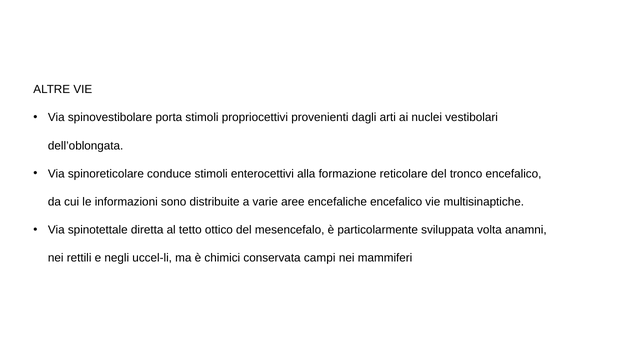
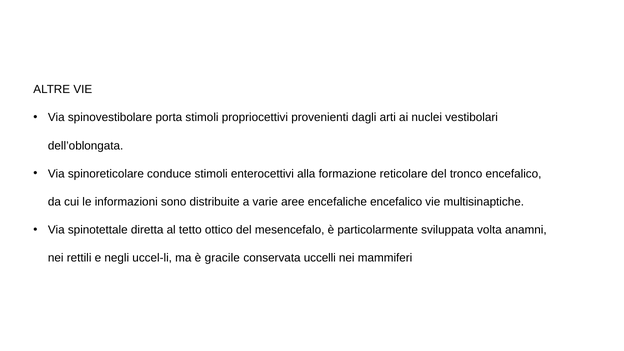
chimici: chimici -> gracile (222, 258)
campi: campi -> uccelli (320, 258)
